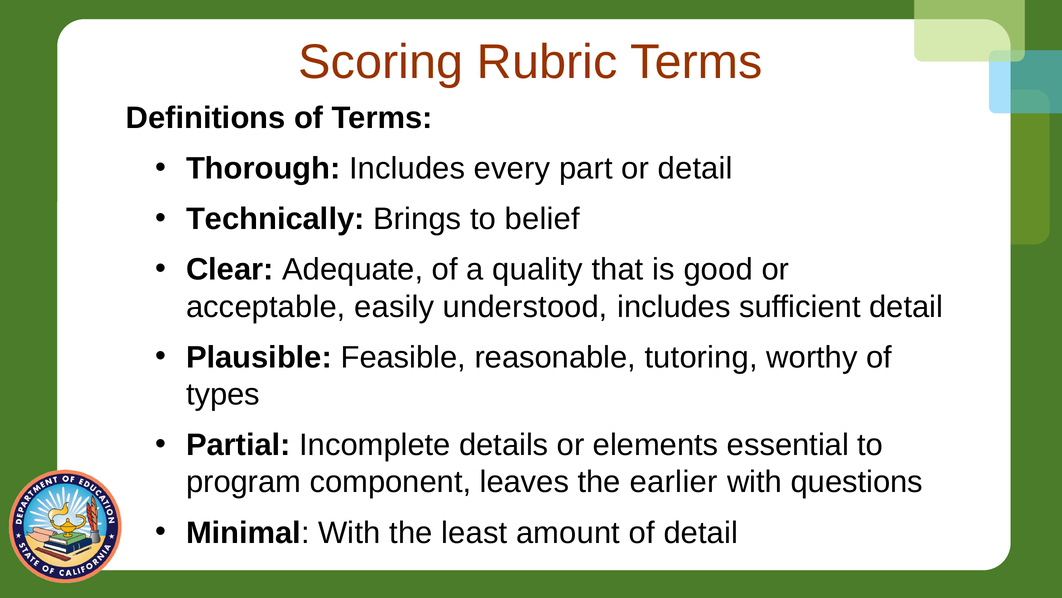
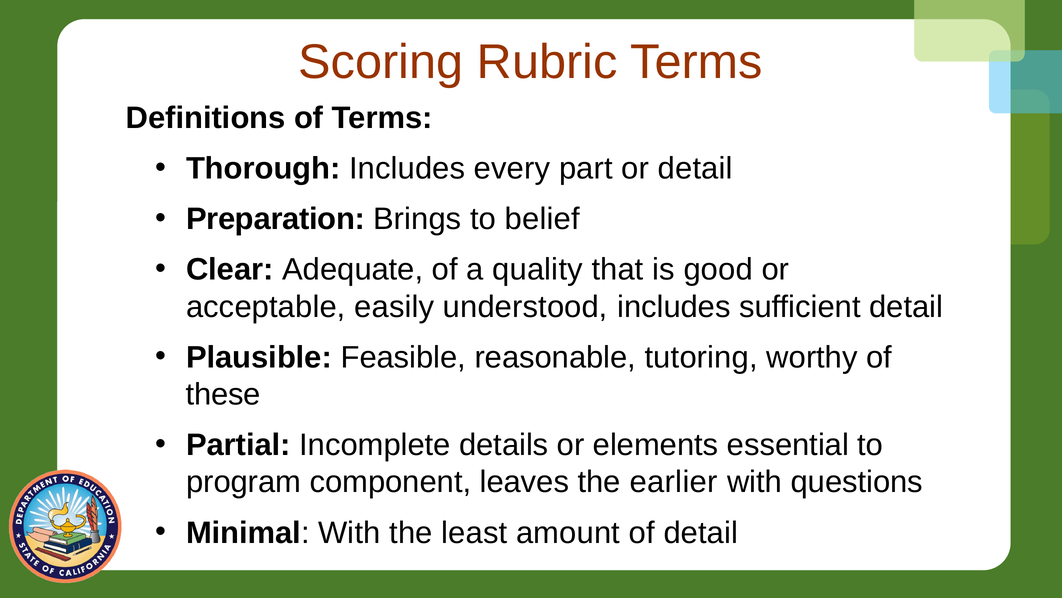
Technically: Technically -> Preparation (275, 219)
types: types -> these (223, 394)
